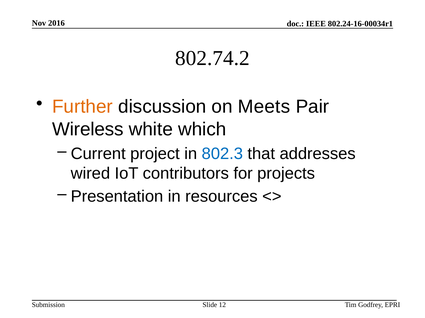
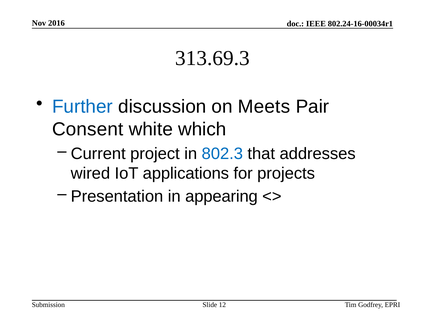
802.74.2: 802.74.2 -> 313.69.3 (212, 58)
Further colour: orange -> blue (83, 107)
Wireless: Wireless -> Consent (88, 130)
contributors: contributors -> applications (186, 174)
resources: resources -> appearing (222, 197)
